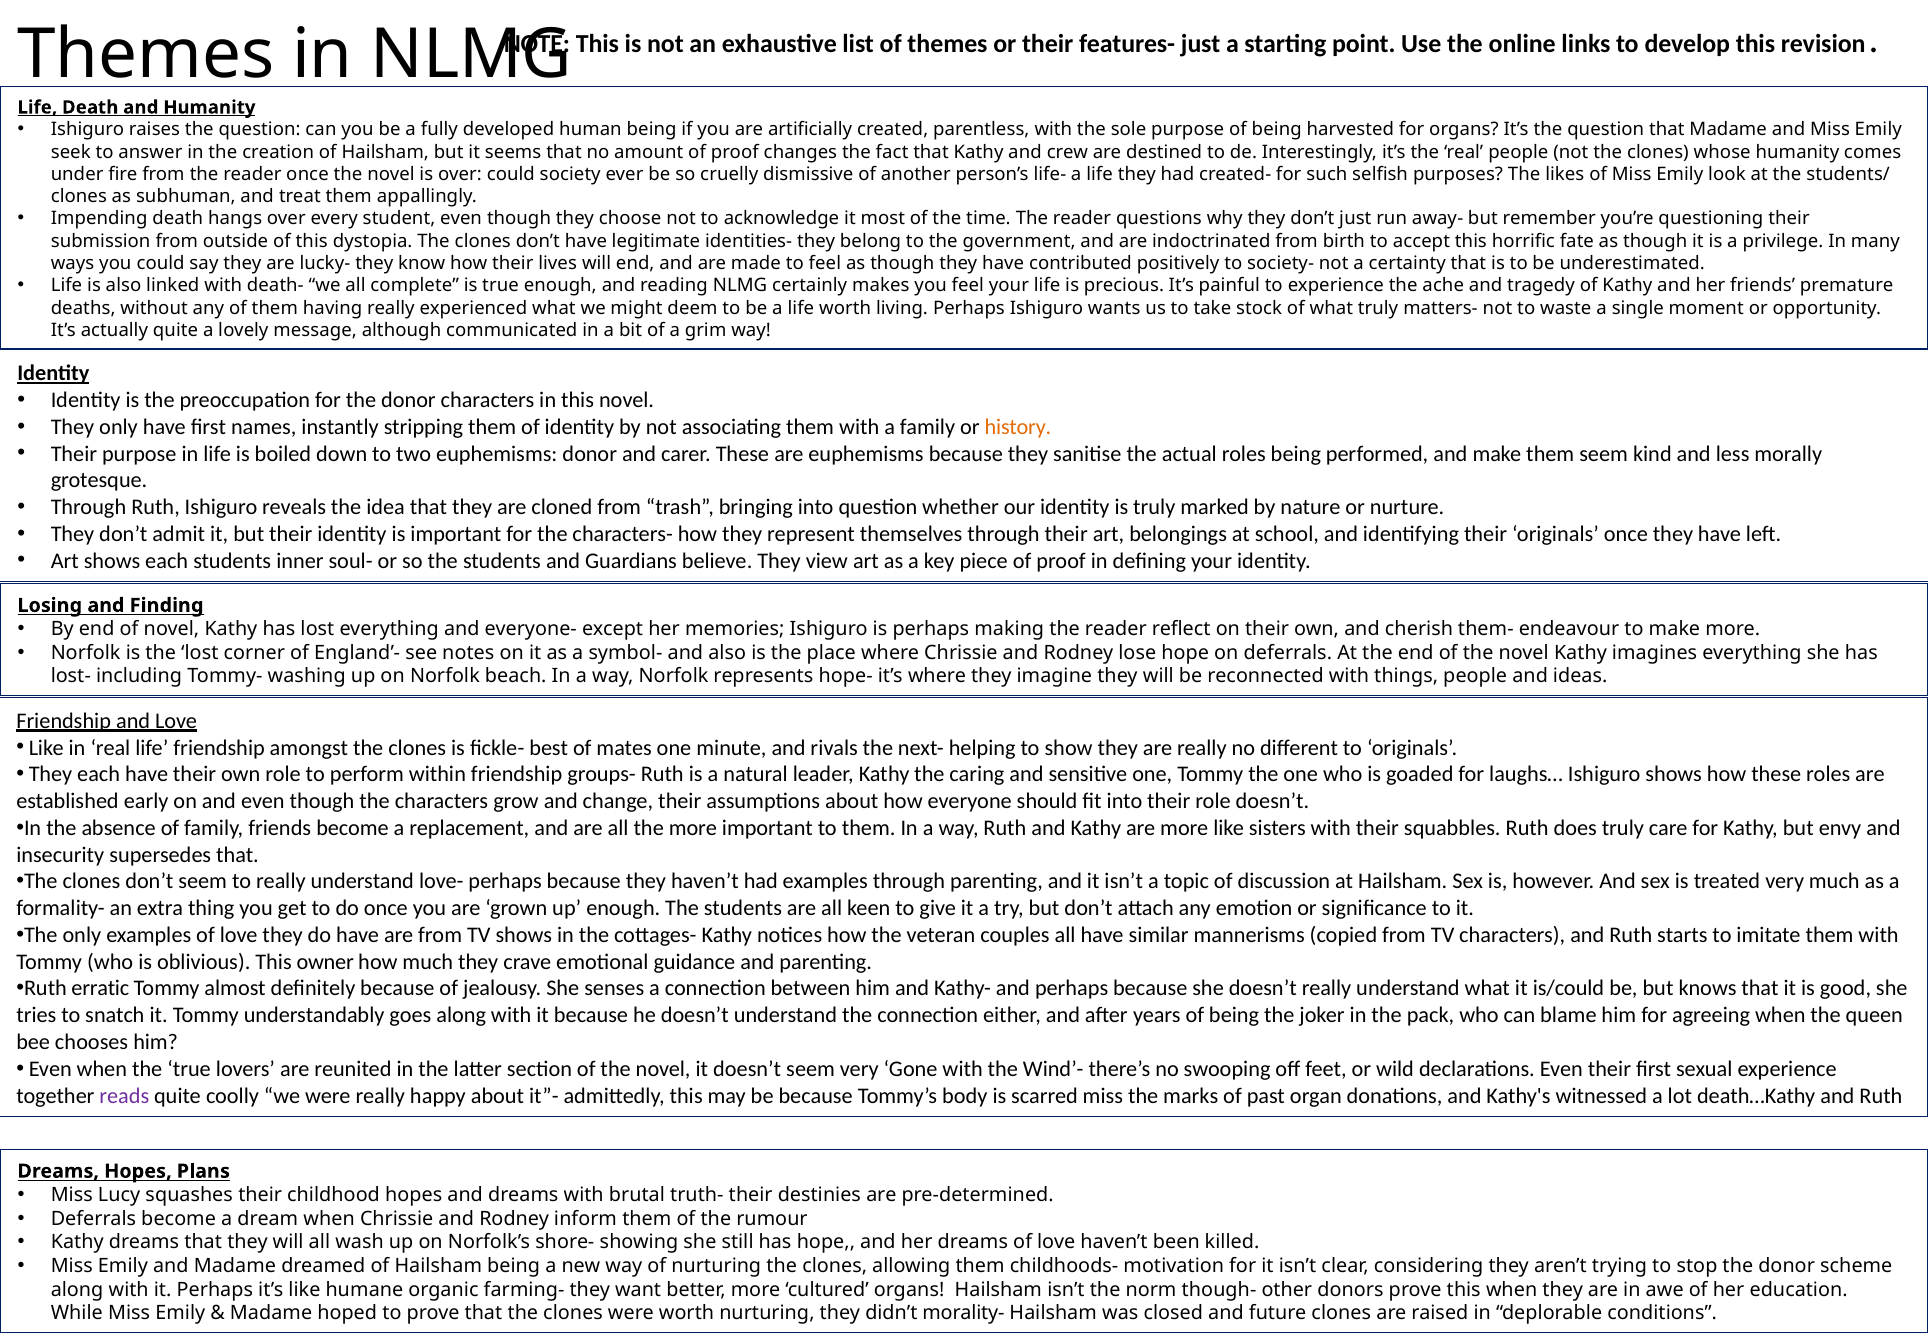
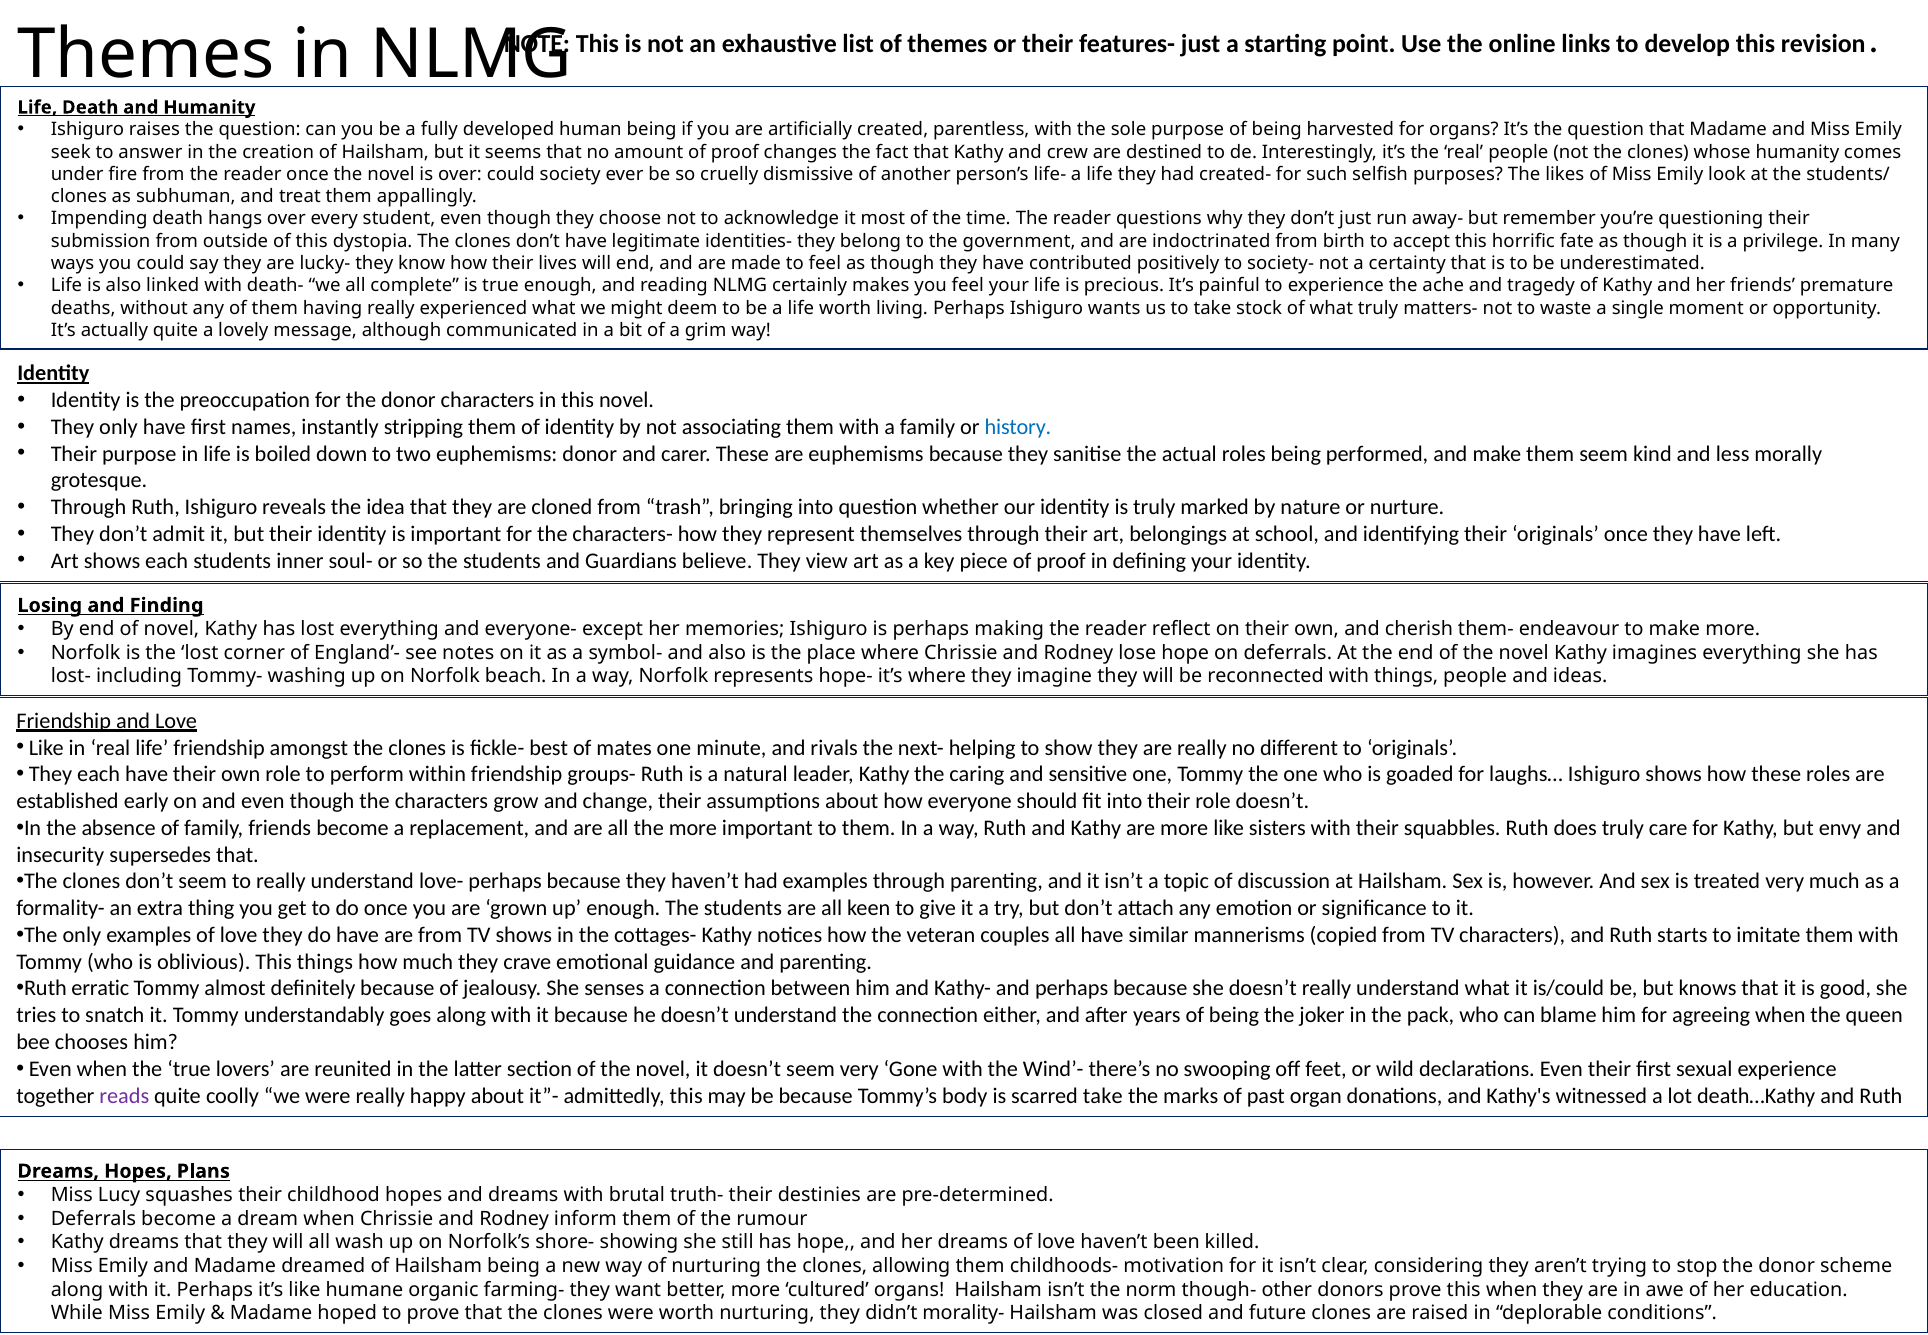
history colour: orange -> blue (1018, 427)
This owner: owner -> things (325, 962)
scarred miss: miss -> take (1103, 1095)
